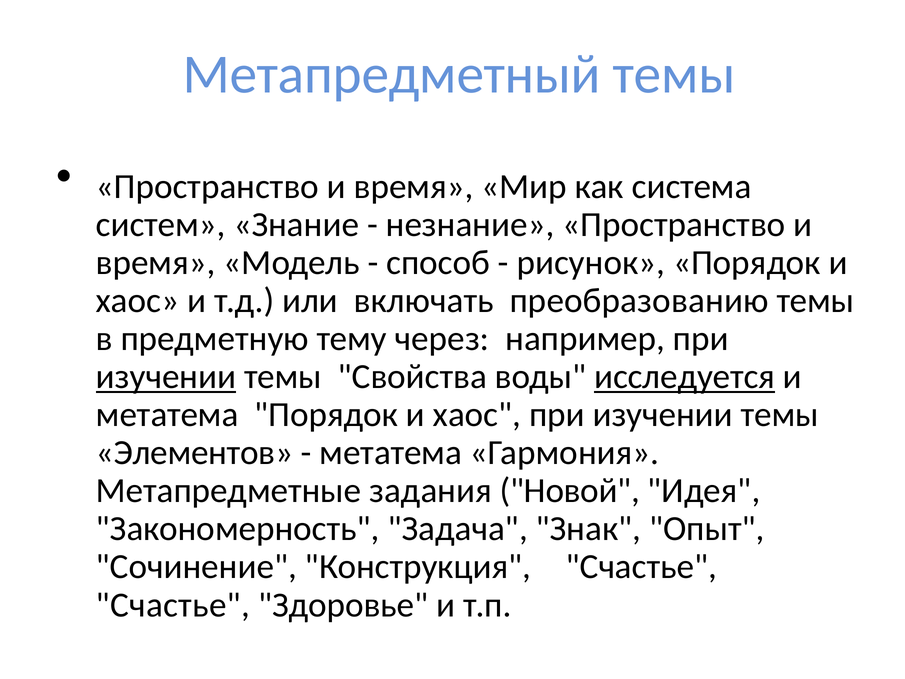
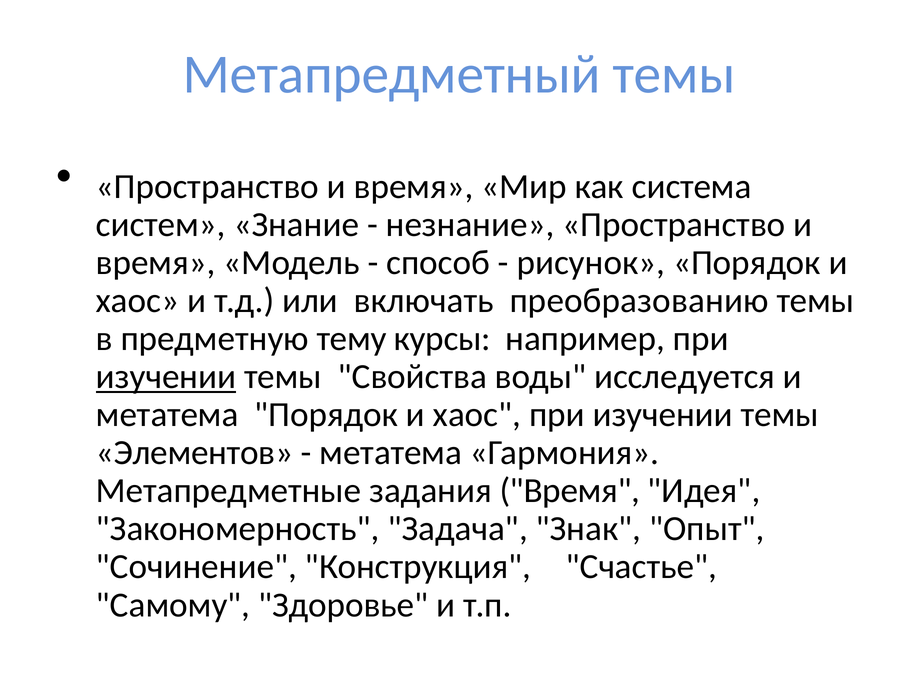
через: через -> курсы (442, 339)
исследуется underline: present -> none (685, 377)
задания Новой: Новой -> Время (570, 491)
Счастье: Счастье -> Самому (173, 605)
